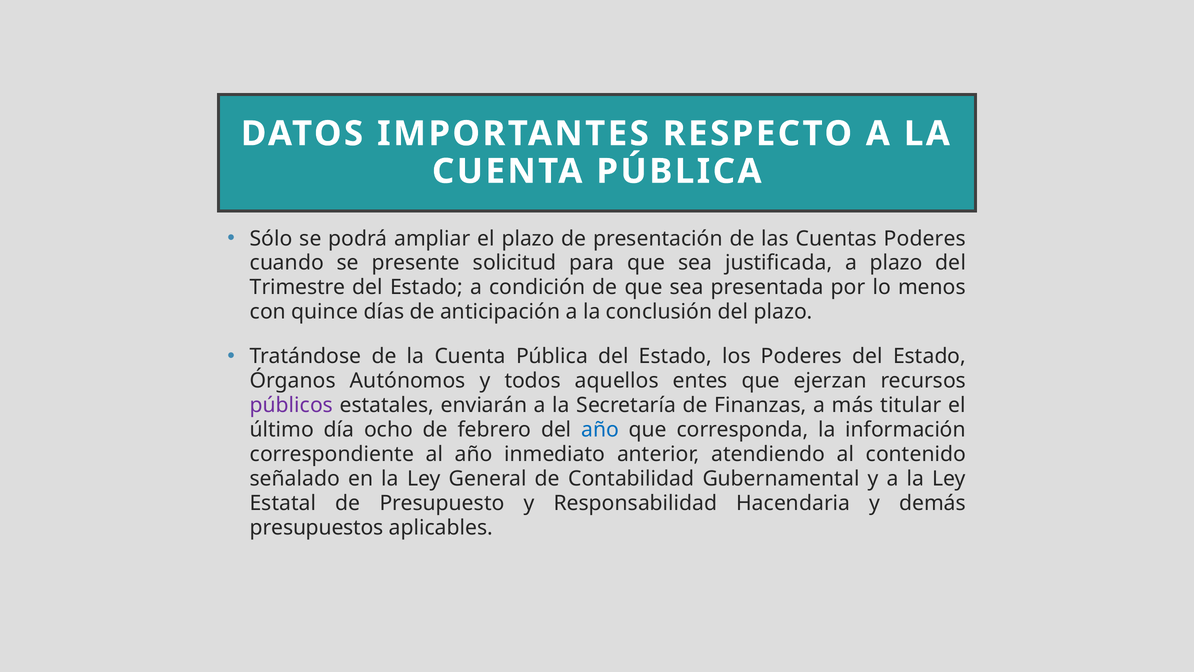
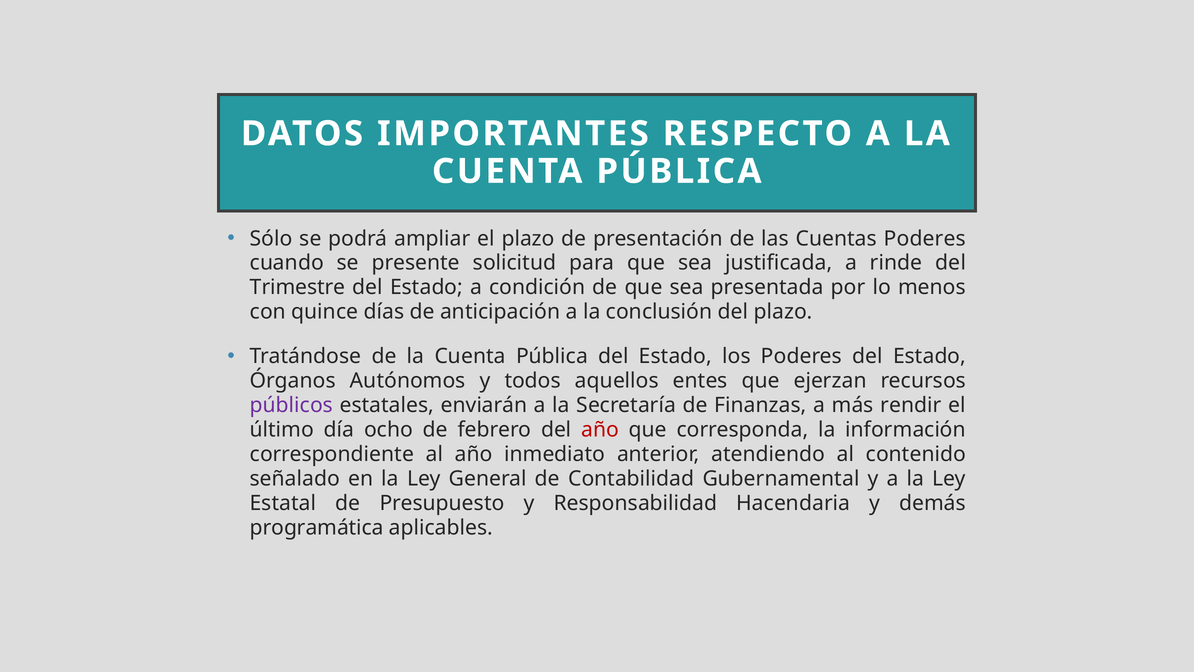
a plazo: plazo -> rinde (896, 263)
titular: titular -> rendir (911, 405)
año colour: blue -> red (600, 430)
presupuestos: presupuestos -> programática (317, 527)
